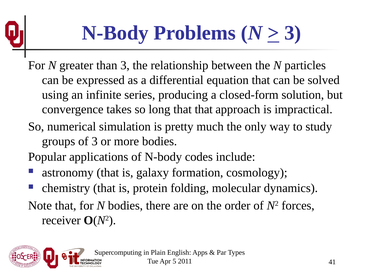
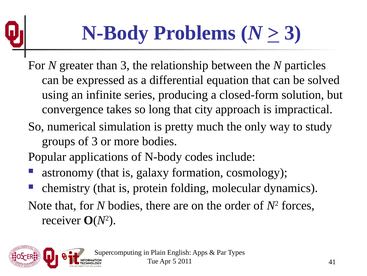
that that: that -> city (204, 109)
